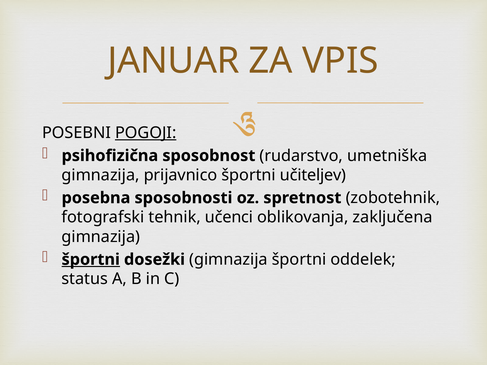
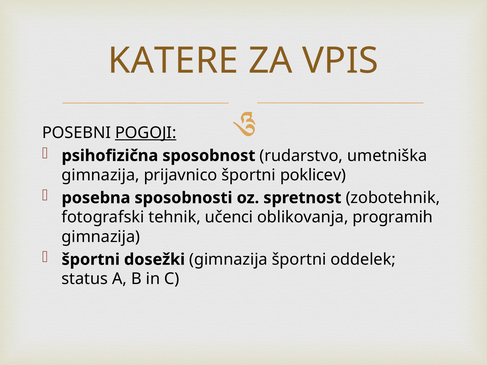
JANUAR: JANUAR -> KATERE (173, 61)
učiteljev: učiteljev -> poklicev (313, 175)
zaključena: zaključena -> programih (393, 217)
športni underline: present -> none (91, 260)
